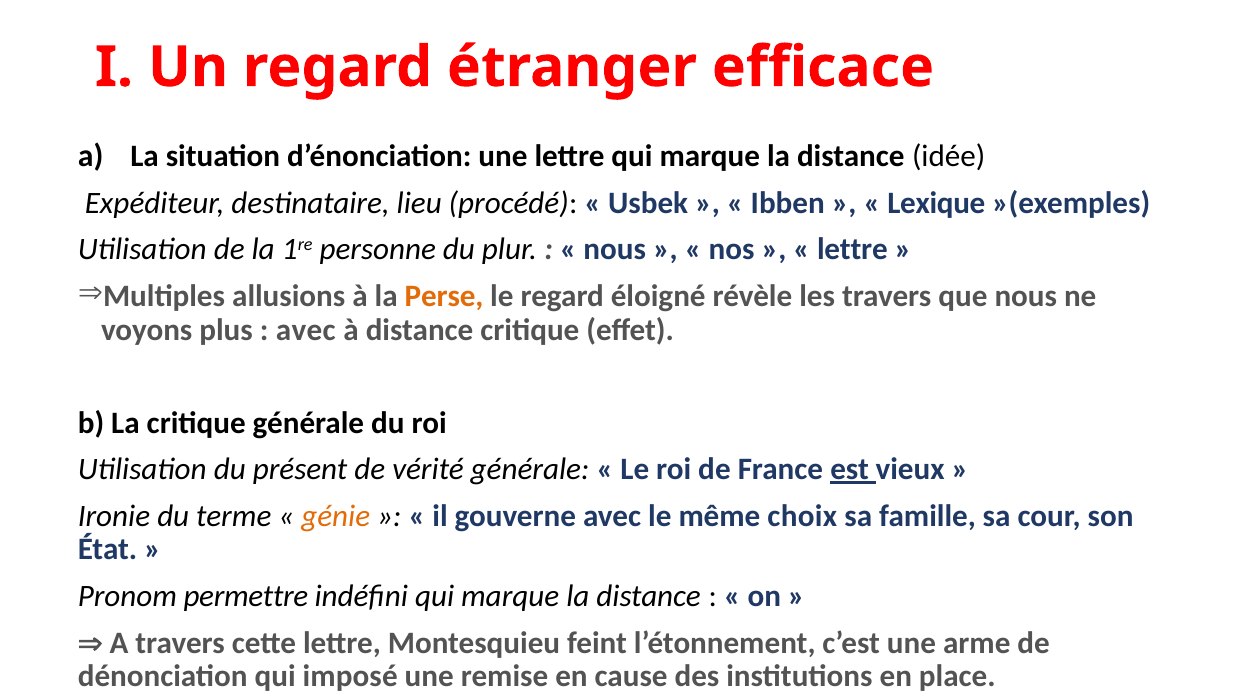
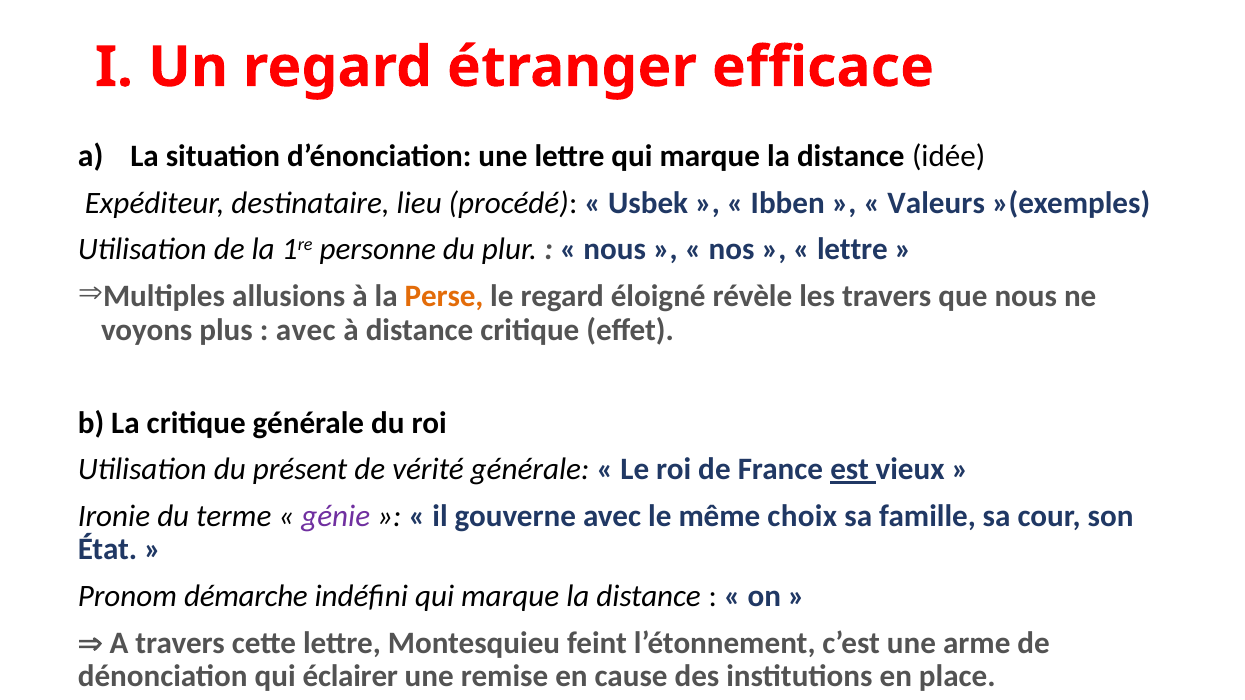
Lexique: Lexique -> Valeurs (936, 203)
génie colour: orange -> purple (336, 516)
permettre: permettre -> démarche (246, 596)
imposé: imposé -> éclairer (350, 677)
